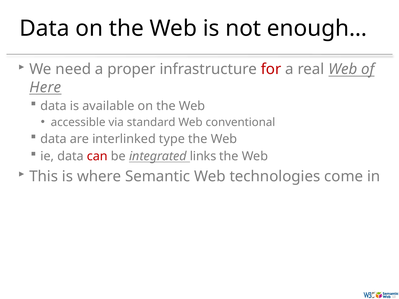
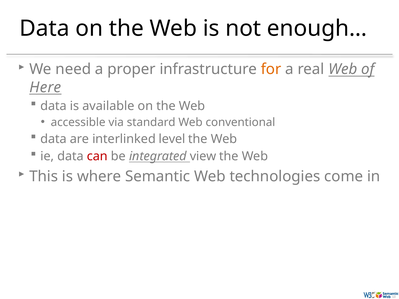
for colour: red -> orange (271, 69)
type: type -> level (172, 139)
links: links -> view (203, 156)
